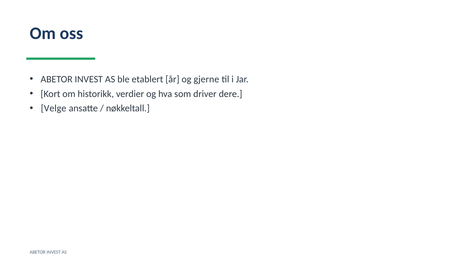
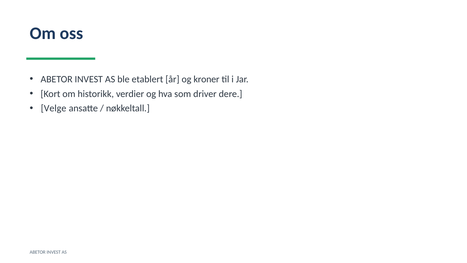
gjerne: gjerne -> kroner (206, 79)
